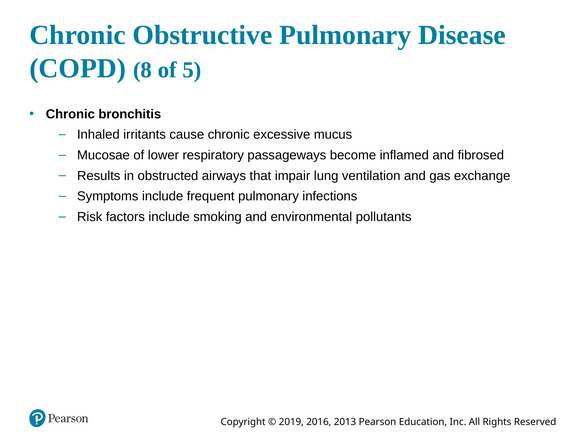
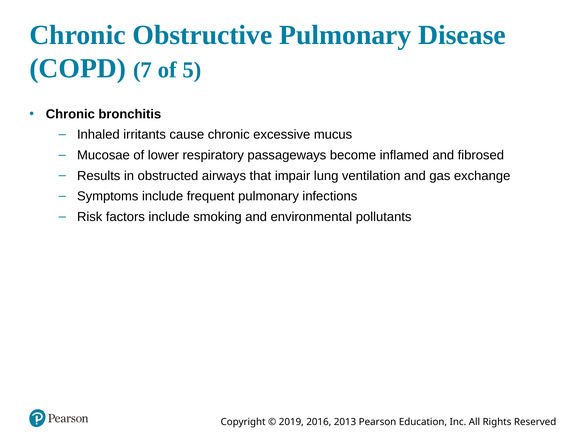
8: 8 -> 7 (143, 70)
